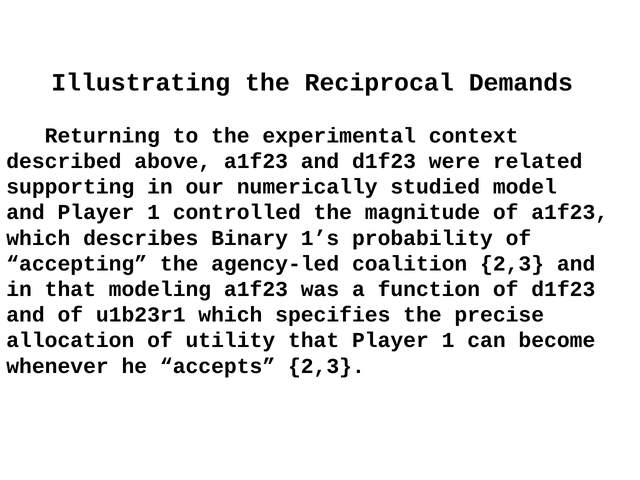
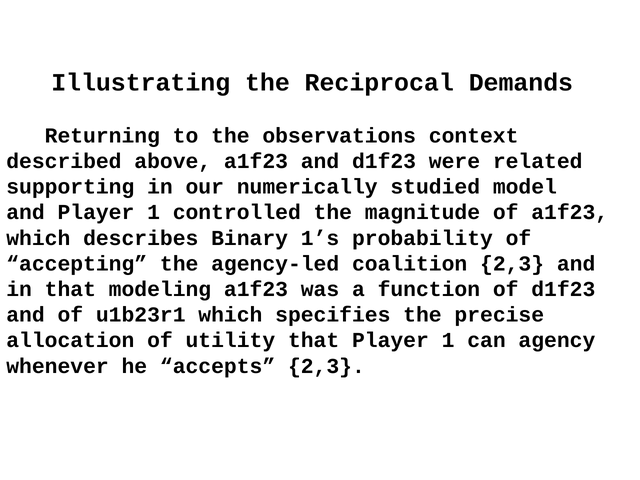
experimental: experimental -> observations (339, 136)
become: become -> agency (557, 340)
